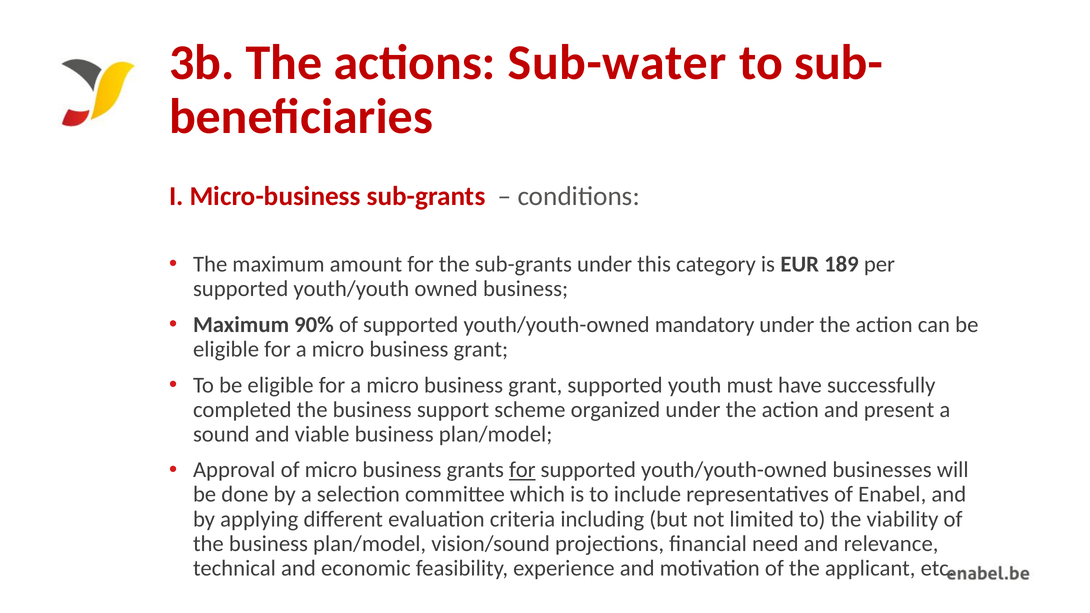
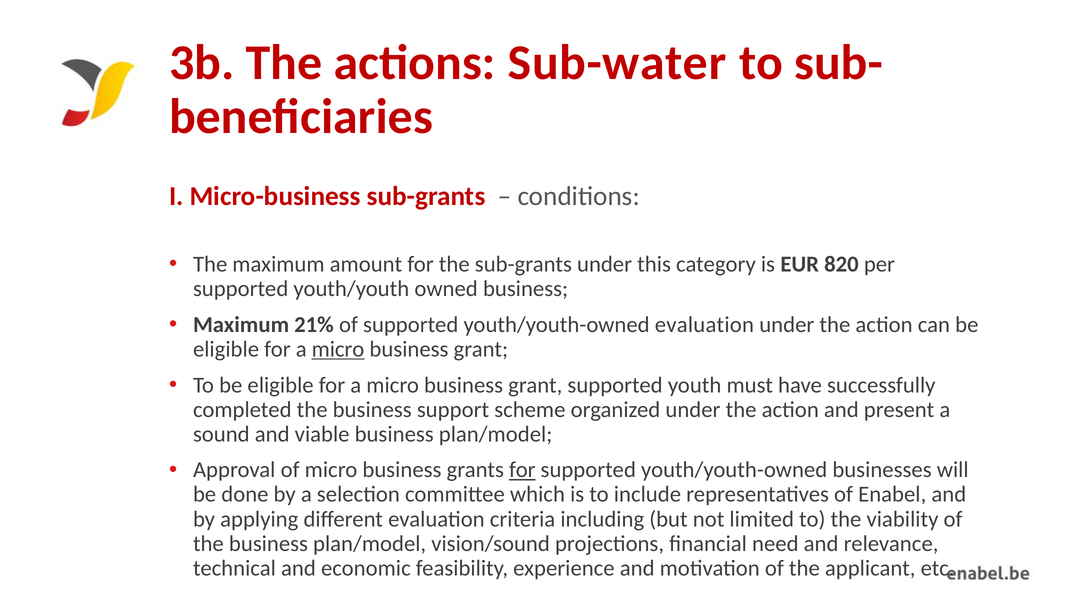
189: 189 -> 820 (841, 264)
90%: 90% -> 21% (314, 325)
youth/youth-owned mandatory: mandatory -> evaluation (704, 325)
micro underline: none -> present (338, 349)
